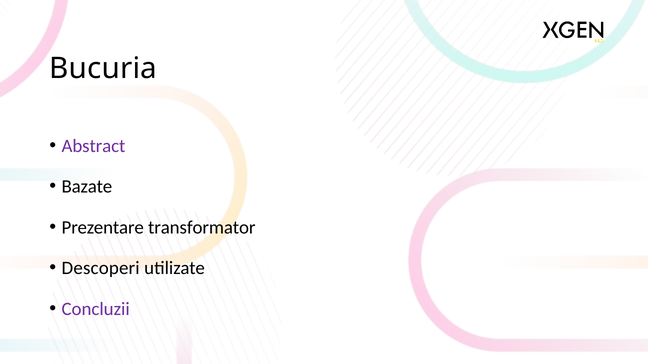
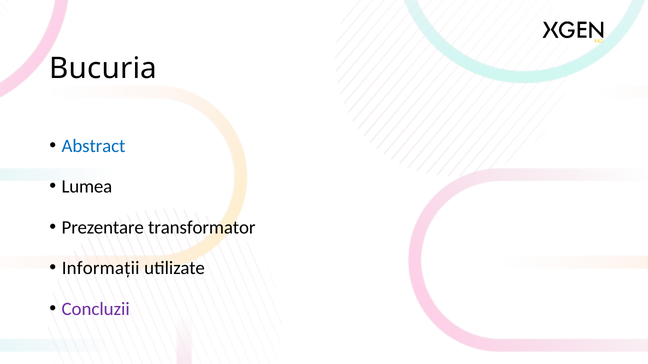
Abstract colour: purple -> blue (93, 146)
Bazate: Bazate -> Lumea (87, 187)
Descoperi: Descoperi -> Informații (101, 269)
